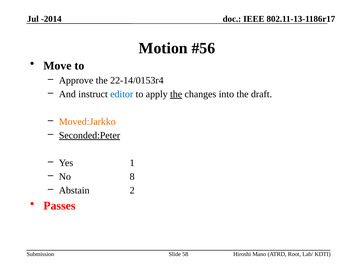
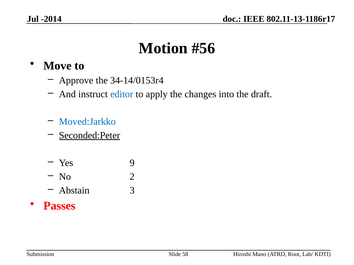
22-14/0153r4: 22-14/0153r4 -> 34-14/0153r4 (137, 81)
the underline: present -> none (176, 94)
Moved:Jarkko colour: orange -> blue (87, 122)
1: 1 -> 9 (132, 163)
8: 8 -> 2 (132, 177)
2: 2 -> 3 (132, 191)
